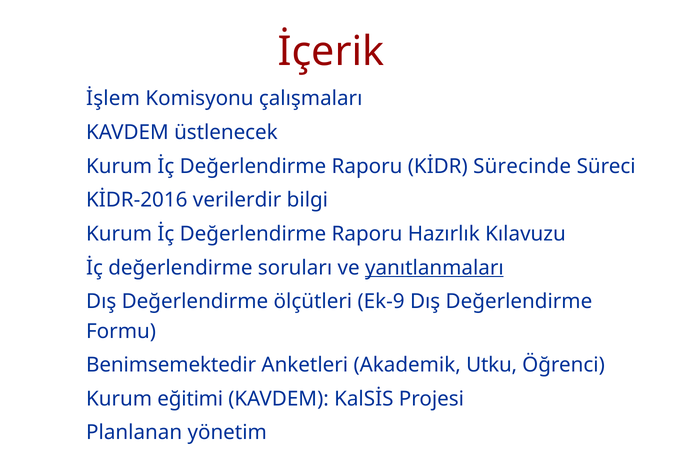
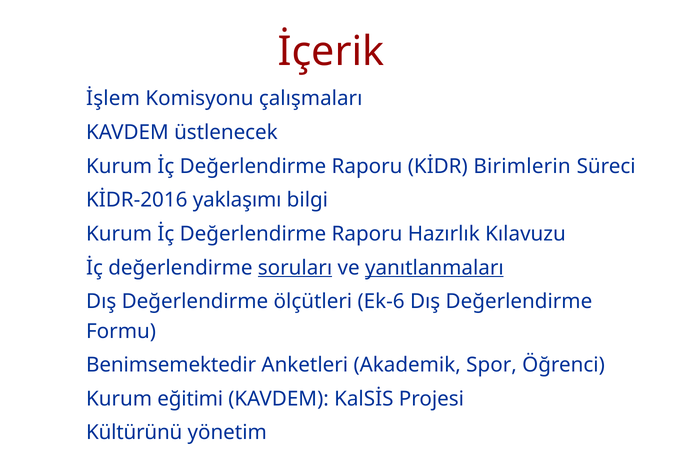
Sürecinde: Sürecinde -> Birimlerin (522, 166)
verilerdir: verilerdir -> yaklaşımı (237, 200)
soruları underline: none -> present (295, 268)
Ek-9: Ek-9 -> Ek-6 (381, 302)
Utku: Utku -> Spor (492, 365)
Planlanan: Planlanan -> Kültürünü (134, 433)
